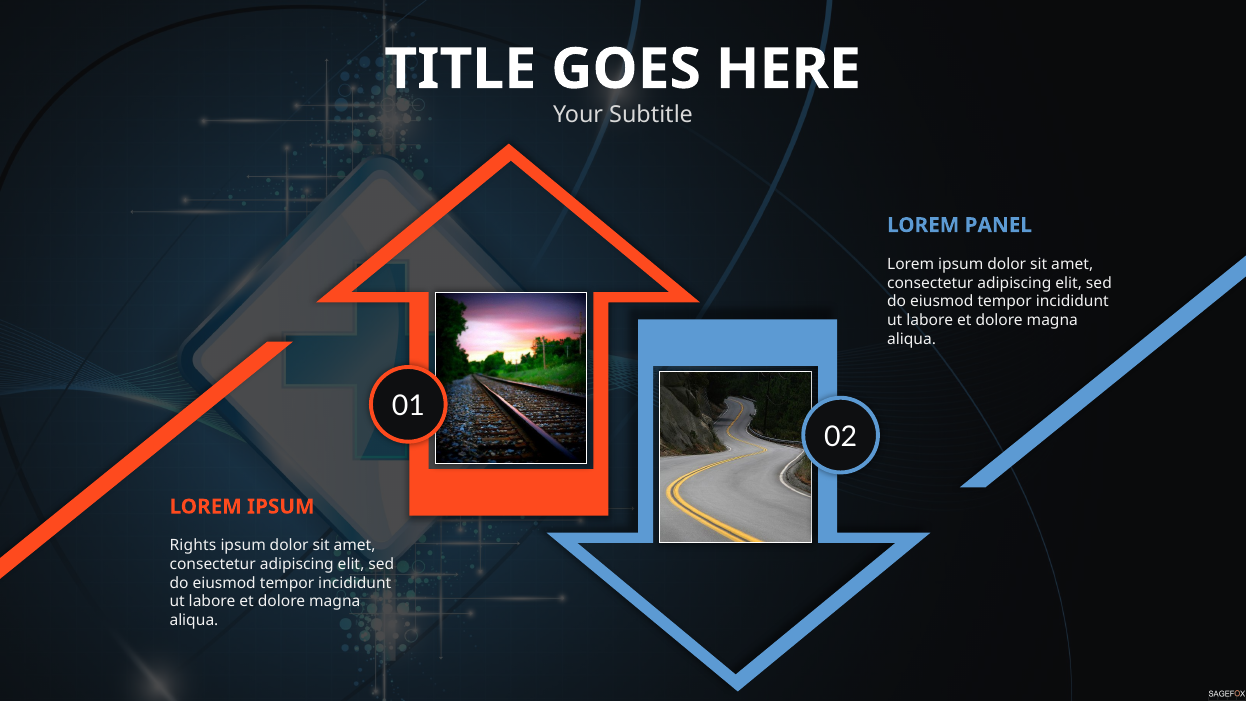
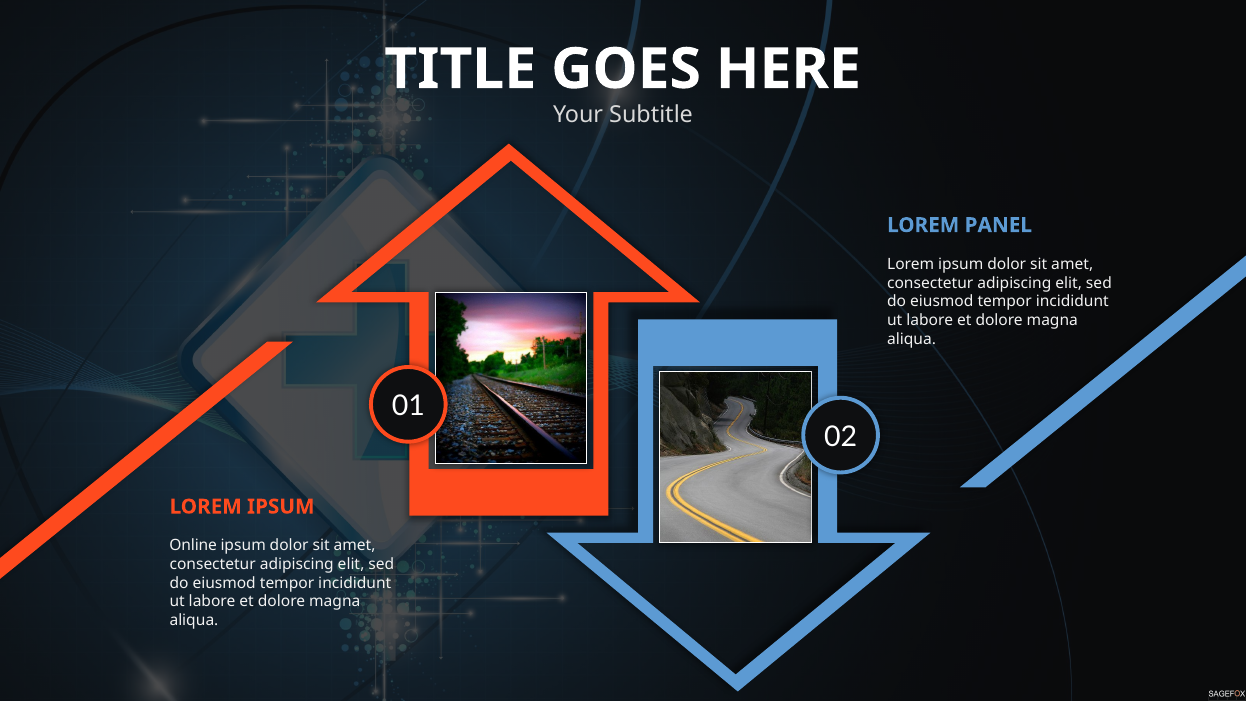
Rights: Rights -> Online (193, 546)
